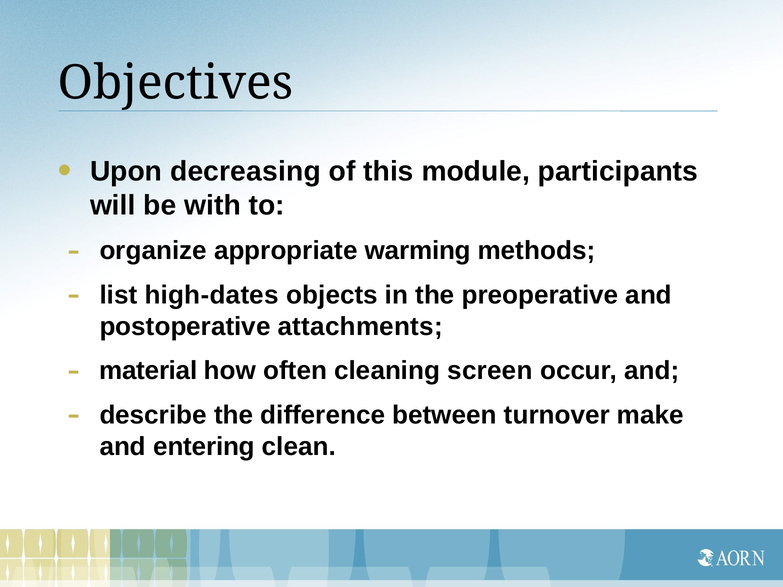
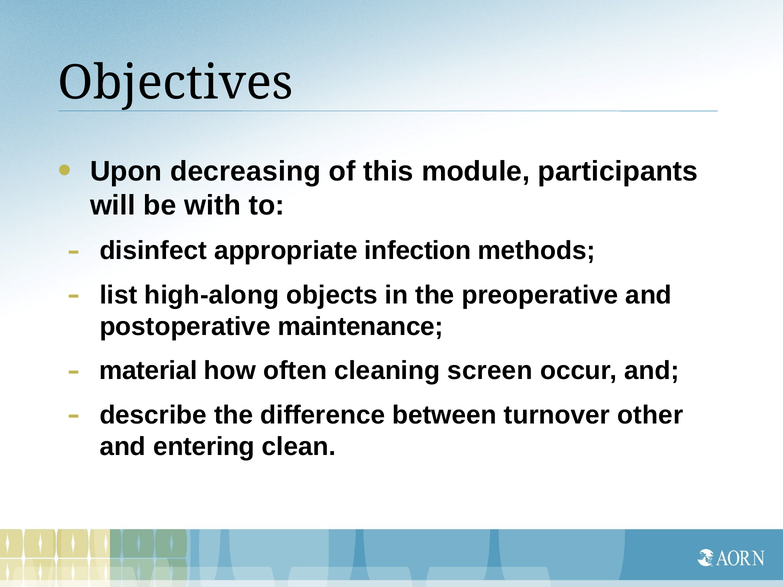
organize: organize -> disinfect (153, 251)
warming: warming -> infection (418, 251)
high-dates: high-dates -> high-along (212, 295)
attachments: attachments -> maintenance (360, 327)
make: make -> other (650, 415)
